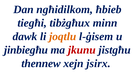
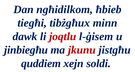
joqtlu colour: orange -> red (63, 37)
thennew: thennew -> quddiem (41, 64)
jsirx: jsirx -> soldi (99, 64)
